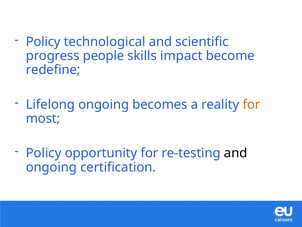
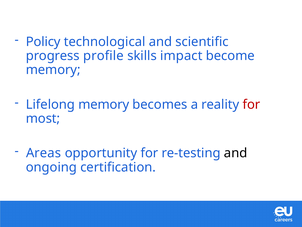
people: people -> profile (103, 56)
redefine: redefine -> memory (53, 70)
Lifelong ongoing: ongoing -> memory (104, 104)
for colour: orange -> red (251, 104)
Policy: Policy -> Areas (44, 153)
